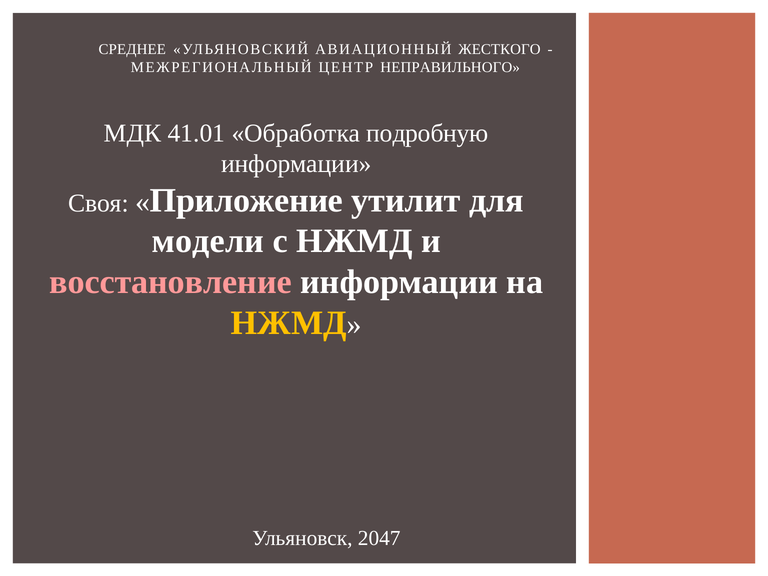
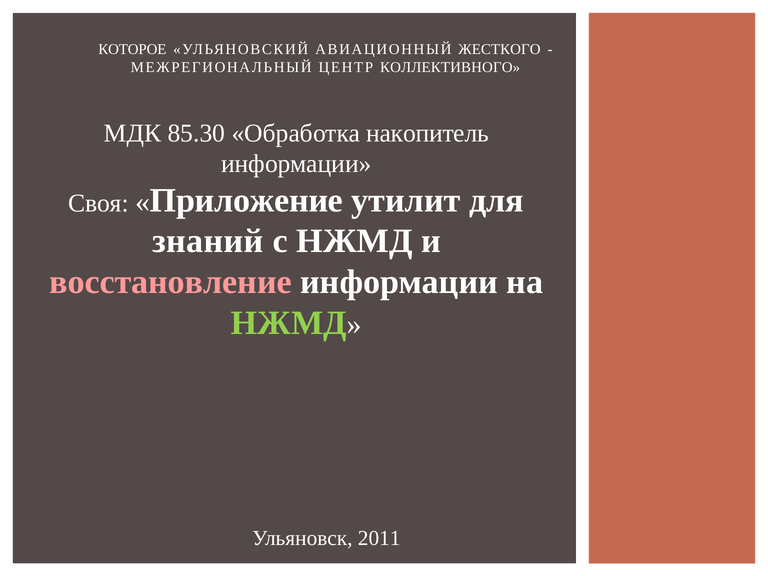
СРЕДНЕЕ: СРЕДНЕЕ -> КОТОРОЕ (132, 49)
НЕПРАВИЛЬНОГО: НЕПРАВИЛЬНОГО -> КОЛЛЕКТИВНОГО (450, 67)
41.01: 41.01 -> 85.30 (196, 133)
подробную: подробную -> накопитель (428, 133)
модели: модели -> знаний (208, 241)
НЖМД colour: yellow -> light green (289, 323)
2047: 2047 -> 2011 (379, 538)
